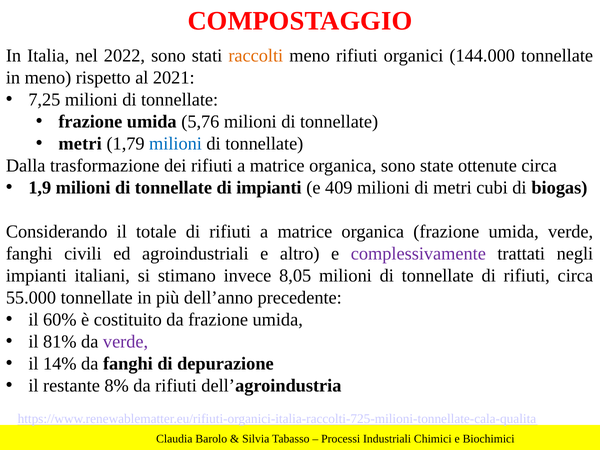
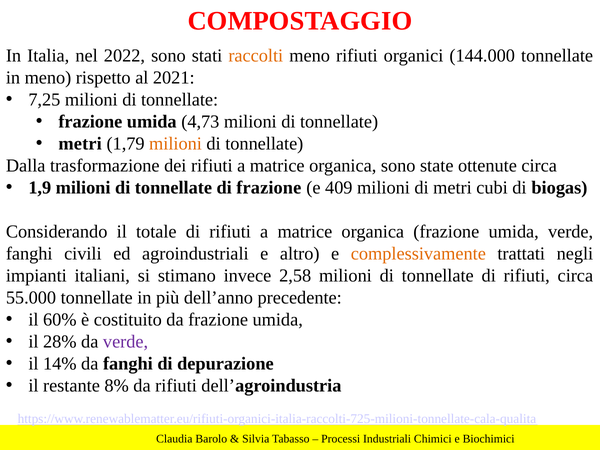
5,76: 5,76 -> 4,73 (200, 122)
milioni colour: blue -> orange (176, 144)
di impianti: impianti -> frazione (269, 188)
complessivamente colour: purple -> orange (418, 254)
8,05: 8,05 -> 2,58 (295, 276)
81%: 81% -> 28% (60, 342)
